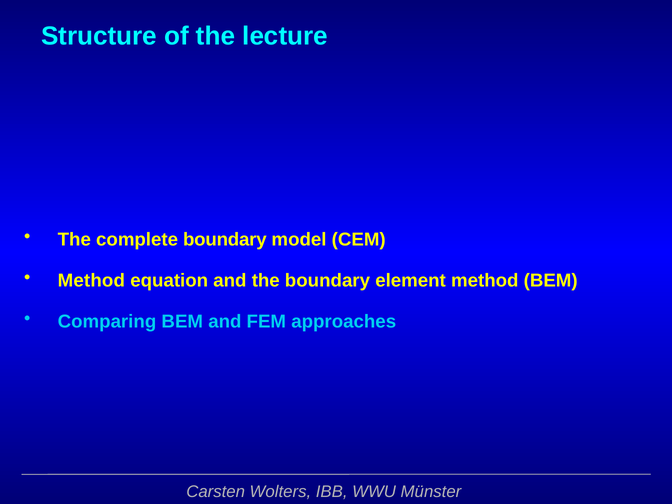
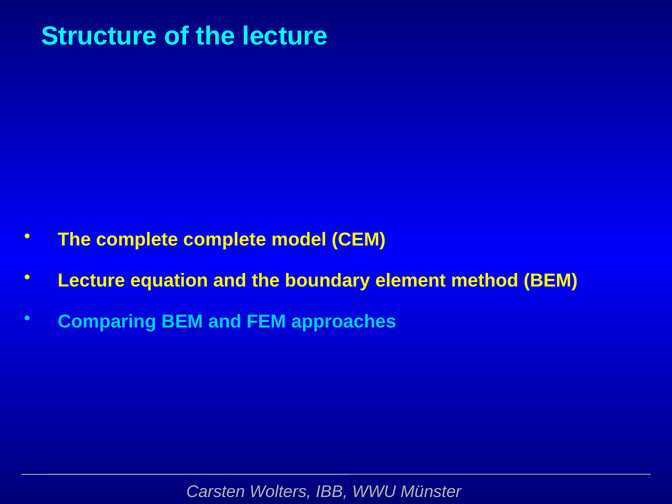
complete boundary: boundary -> complete (225, 239)
Method: Method -> Lecture (91, 281)
